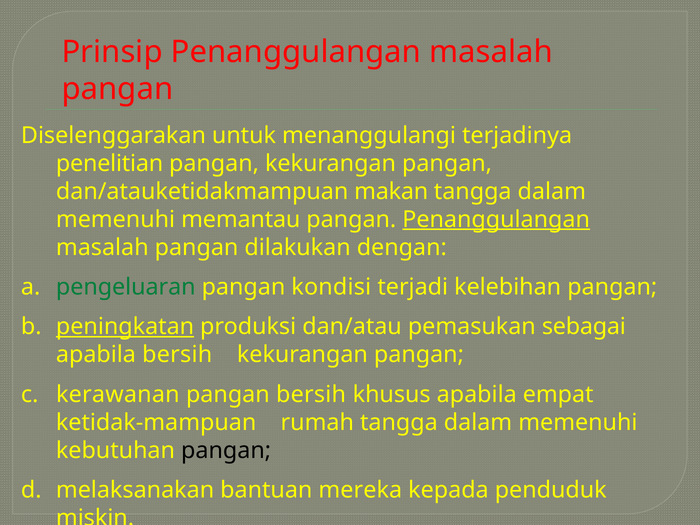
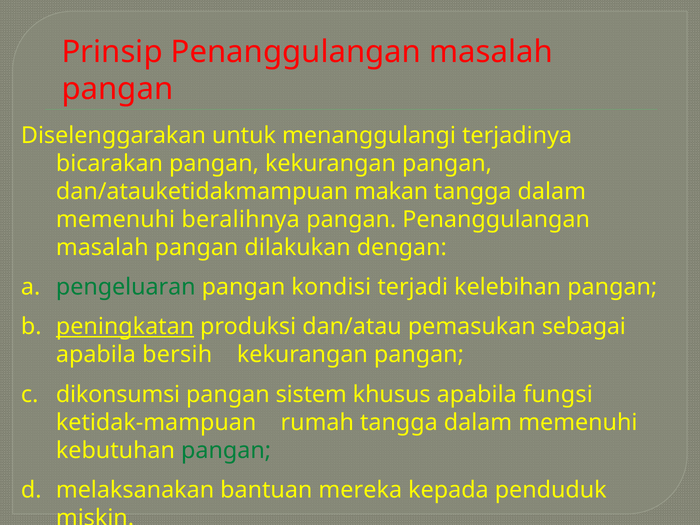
penelitian: penelitian -> bicarakan (109, 163)
memantau: memantau -> beralihnya (241, 219)
Penanggulangan underline: present -> none (496, 219)
kerawanan: kerawanan -> dikonsumsi (118, 394)
pangan bersih: bersih -> sistem (311, 394)
empat: empat -> fungsi (558, 394)
pangan colour: black -> green (226, 450)
